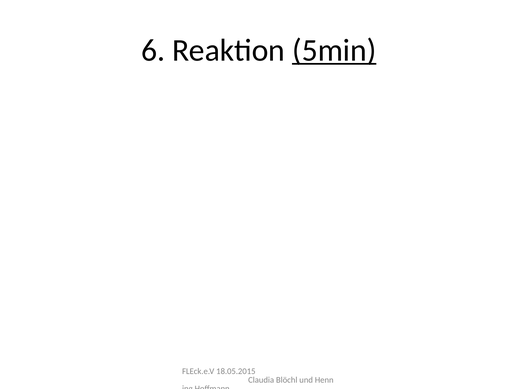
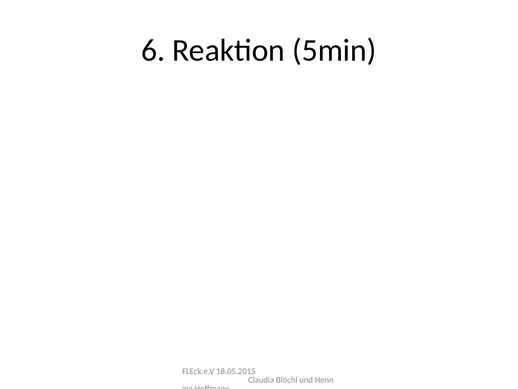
5min underline: present -> none (334, 50)
